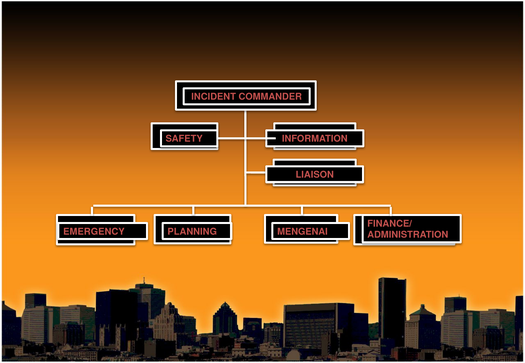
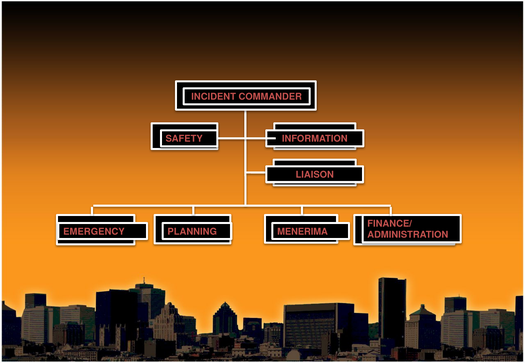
MENGENAI: MENGENAI -> MENERIMA (303, 232)
